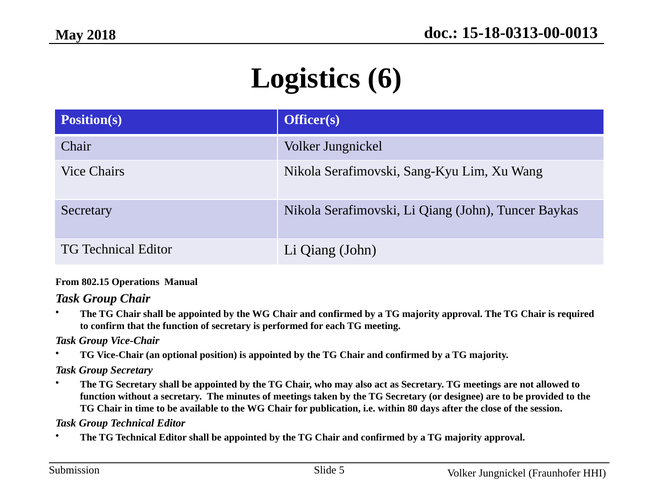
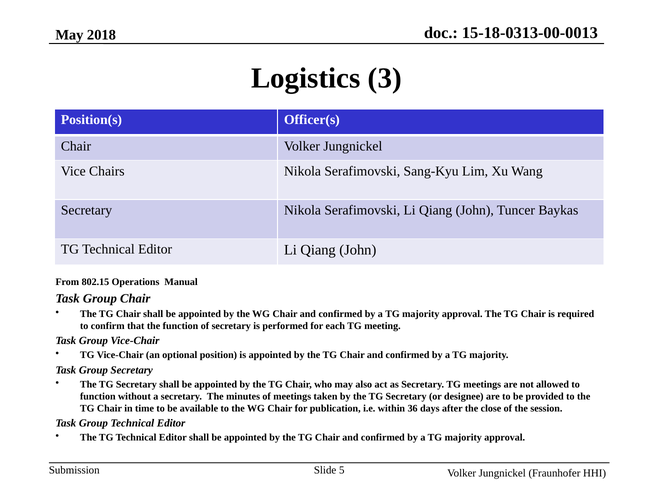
6: 6 -> 3 (385, 78)
80: 80 -> 36 (413, 408)
